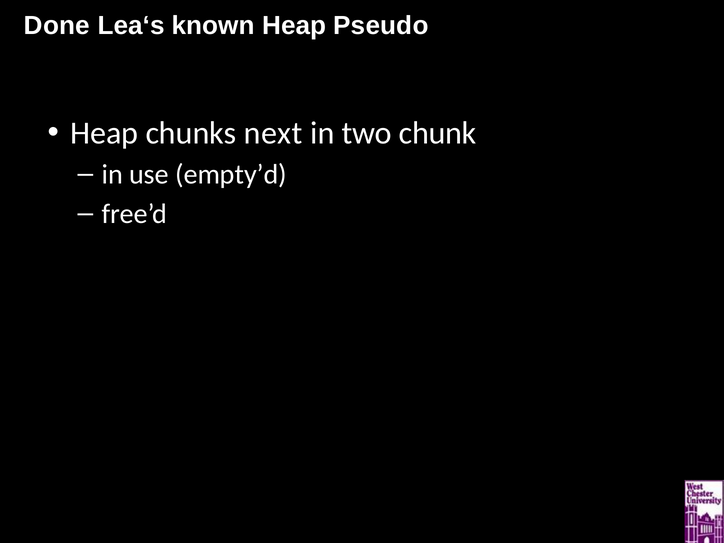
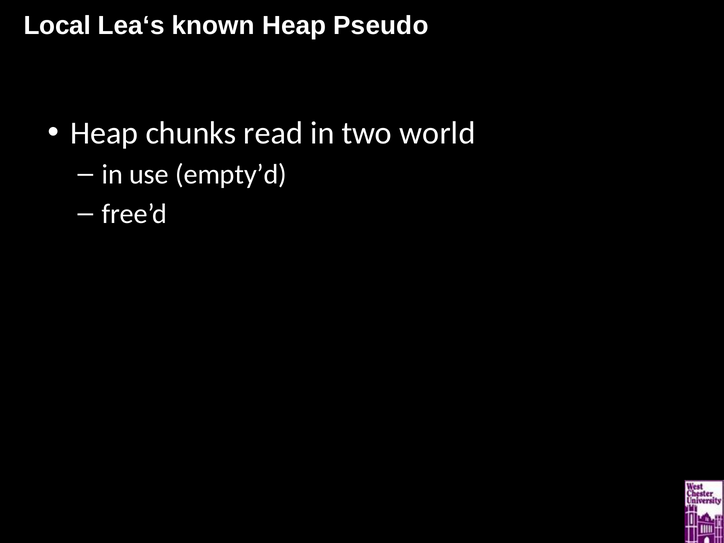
Done: Done -> Local (57, 26)
next: next -> read (273, 133)
chunk: chunk -> world (437, 133)
